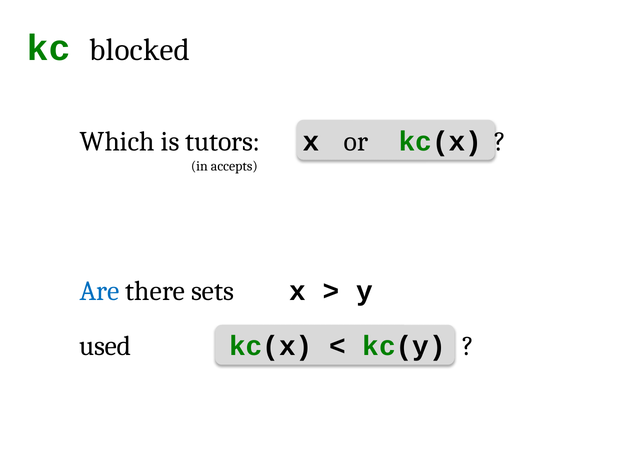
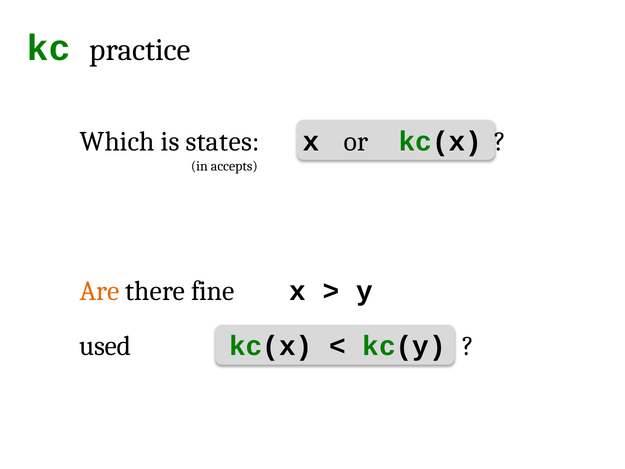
blocked: blocked -> practice (140, 50)
tutors: tutors -> states (223, 141)
Are colour: blue -> orange (100, 291)
sets: sets -> fine (213, 291)
